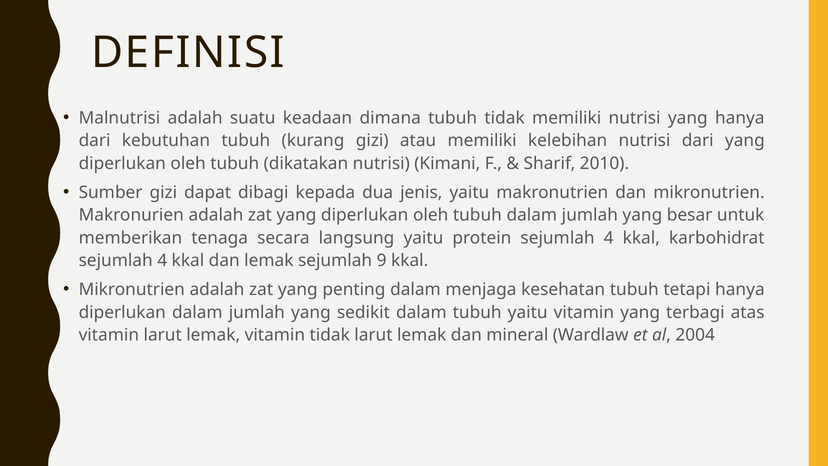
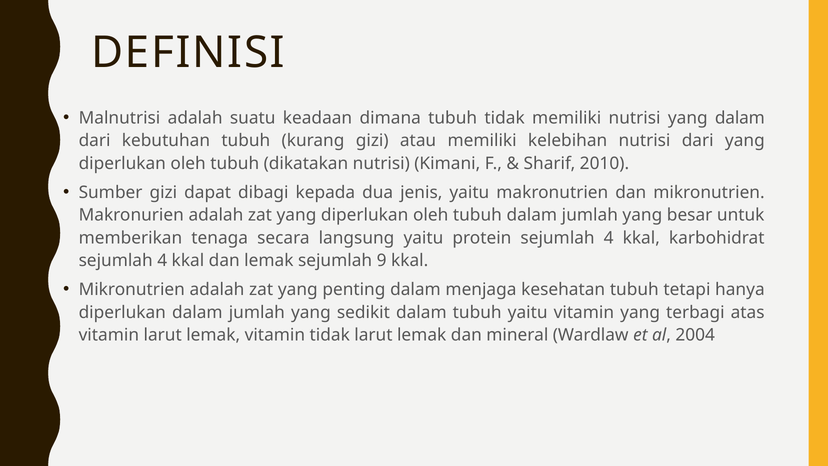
yang hanya: hanya -> dalam (740, 118)
